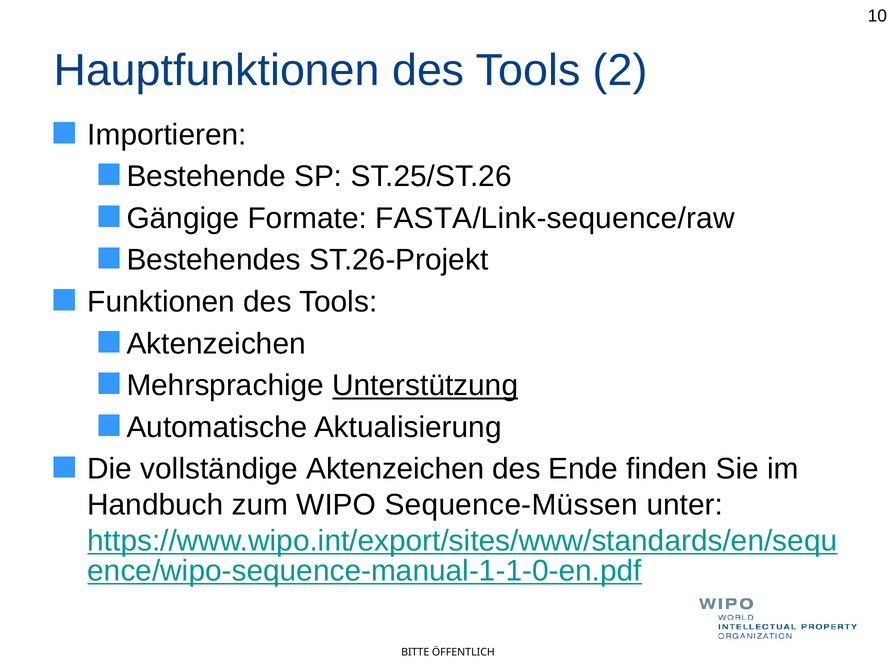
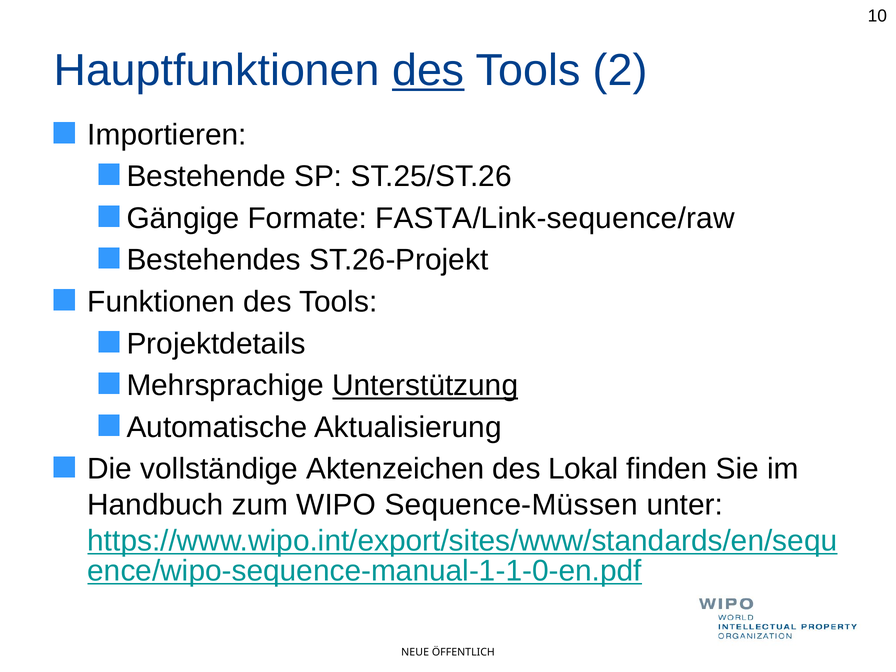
des underline: none -> present (428, 71)
Aktenzeichen: Aktenzeichen -> Projektdetails (216, 344)
Ende: Ende -> Lokal (583, 469)
BITTE: BITTE -> NEUE (415, 652)
